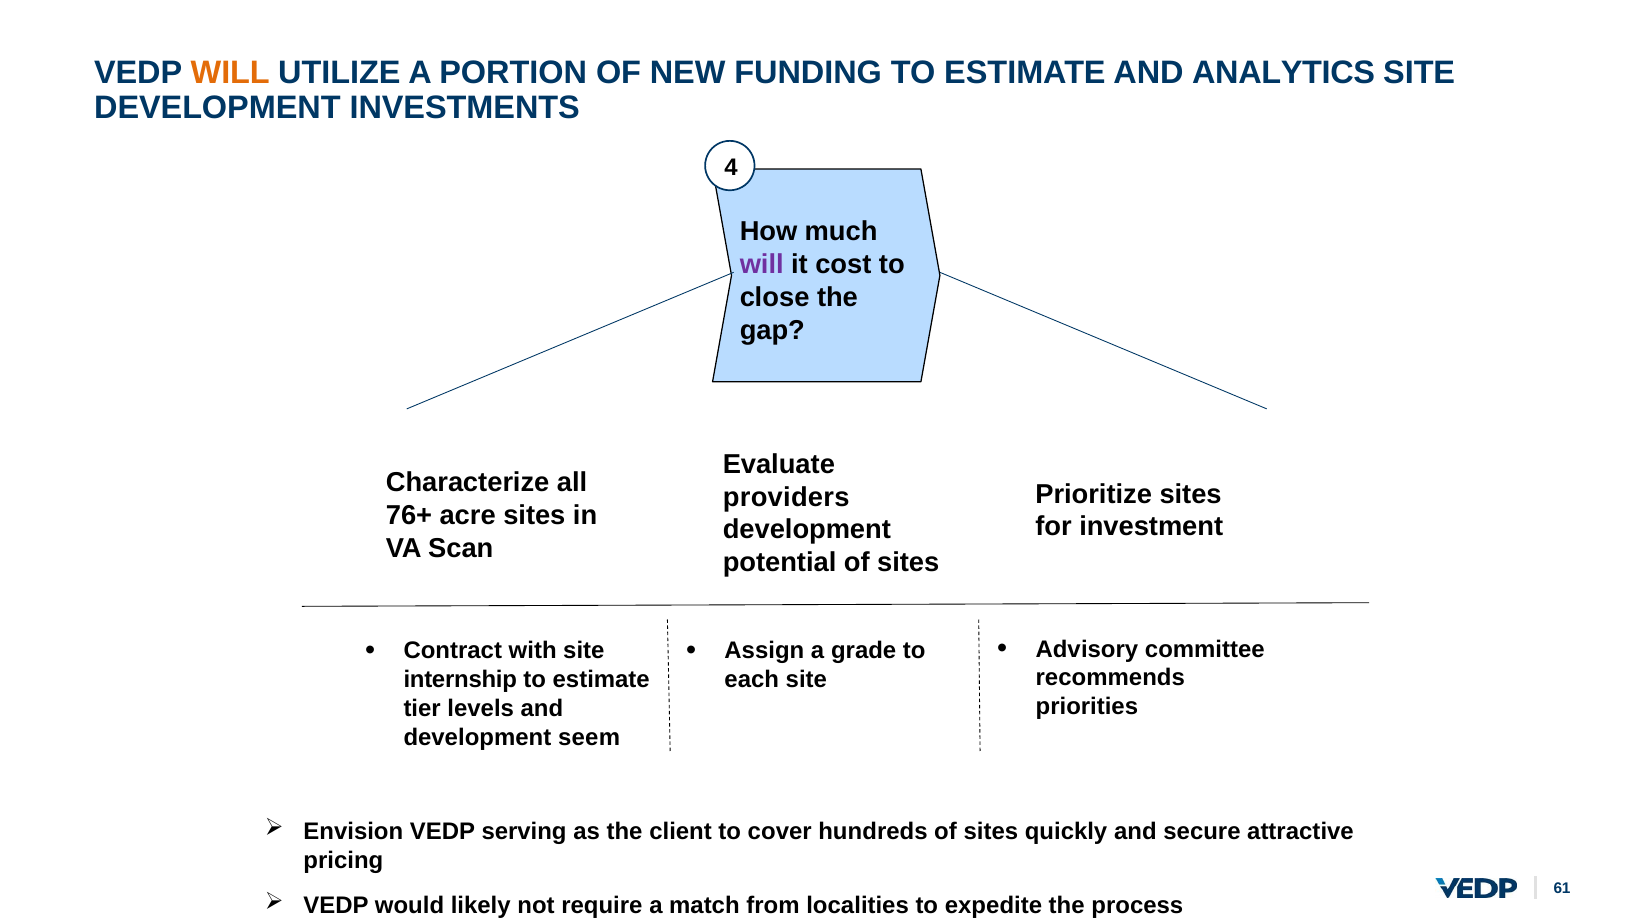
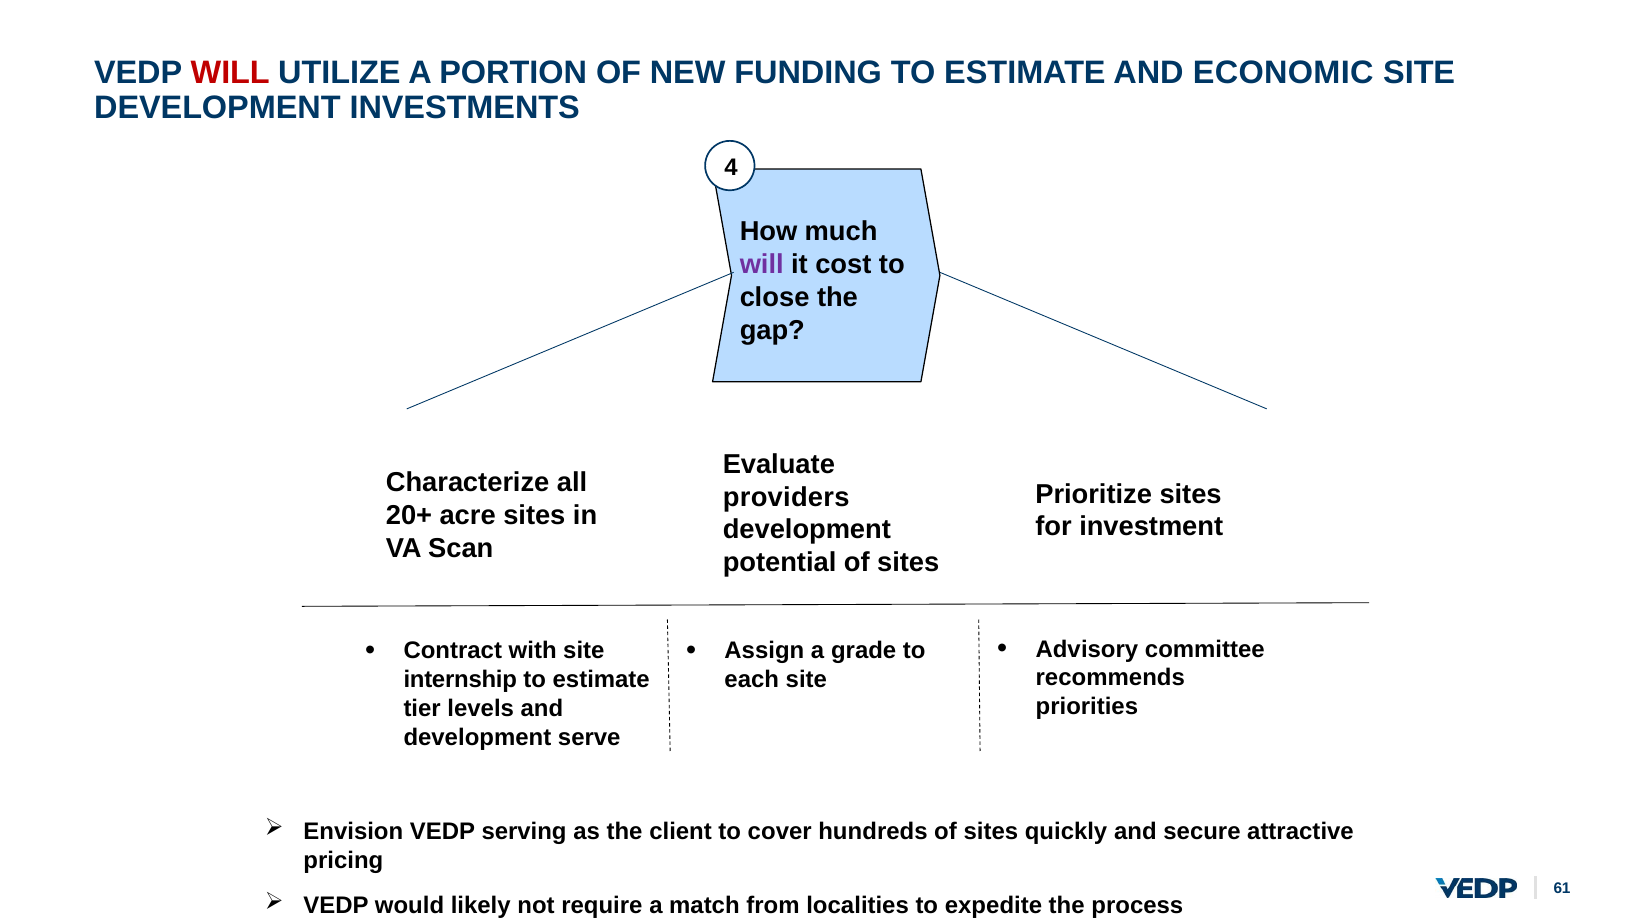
WILL colour: orange -> red (230, 73)
ANALYTICS: ANALYTICS -> ECONOMIC (1283, 73)
76+: 76+ -> 20+ (409, 516)
seem: seem -> serve (589, 737)
